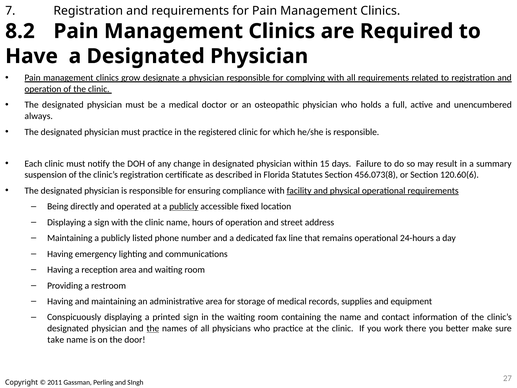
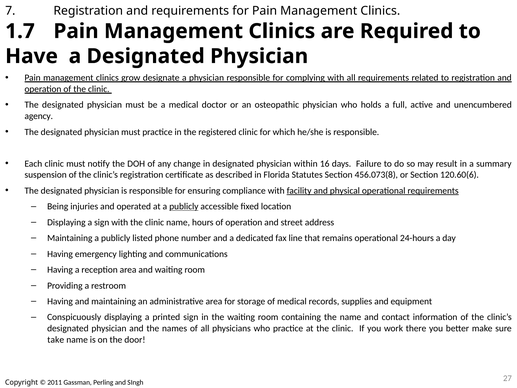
8.2: 8.2 -> 1.7 (20, 31)
always: always -> agency (39, 116)
15: 15 -> 16 (325, 163)
directly: directly -> injuries (84, 206)
the underline: present -> none (153, 328)
